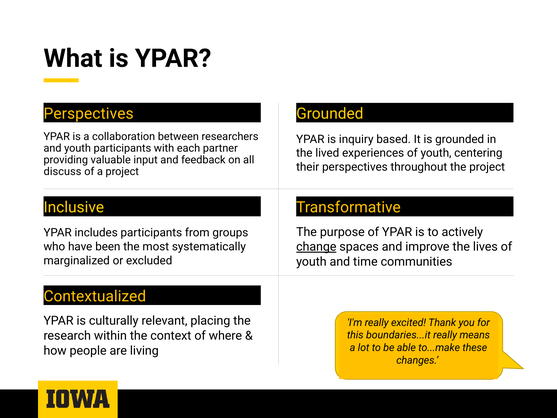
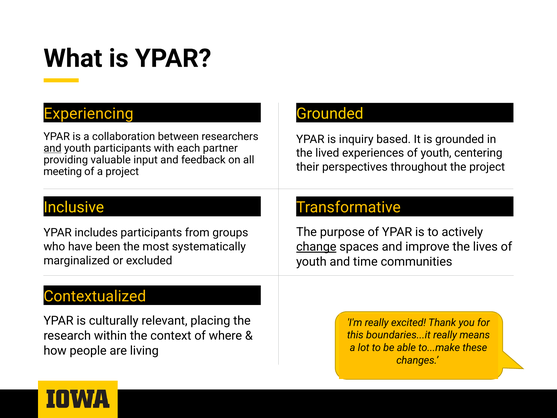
Perspectives: Perspectives -> Experiencing (89, 114)
and underline: none -> present (52, 148)
discuss: discuss -> meeting (63, 172)
